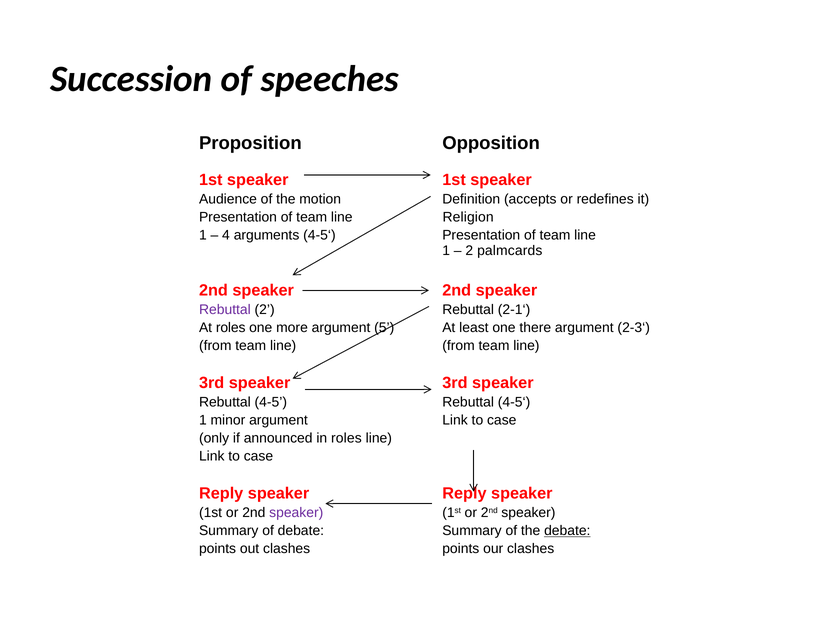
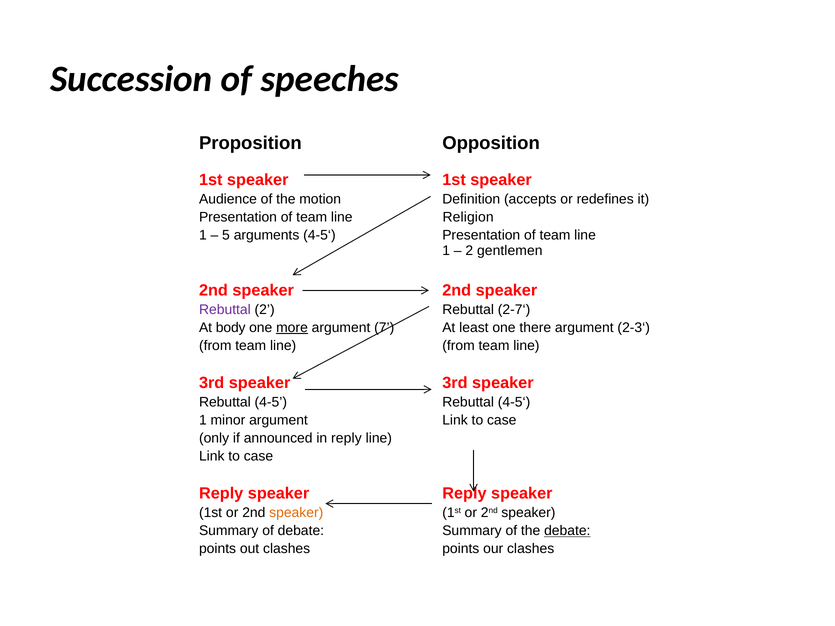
4: 4 -> 5 (226, 235)
palmcards: palmcards -> gentlemen (510, 251)
2-1‘: 2-1‘ -> 2-7‘ (514, 310)
At roles: roles -> body (231, 328)
more underline: none -> present (292, 328)
5: 5 -> 7 (384, 328)
in roles: roles -> reply (346, 438)
speaker colour: purple -> orange (296, 513)
